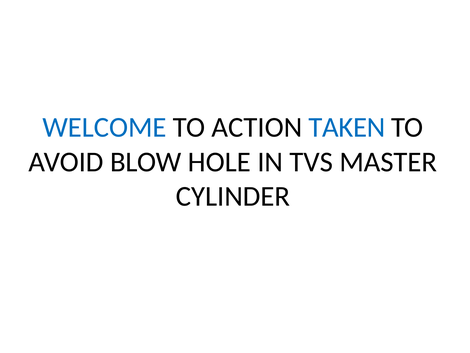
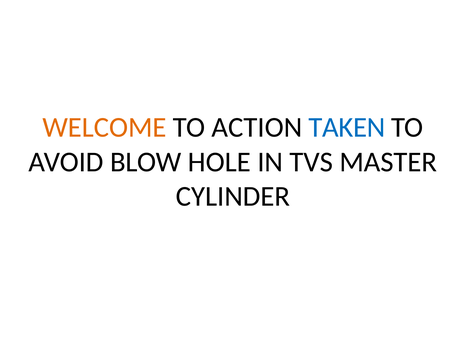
WELCOME colour: blue -> orange (104, 127)
